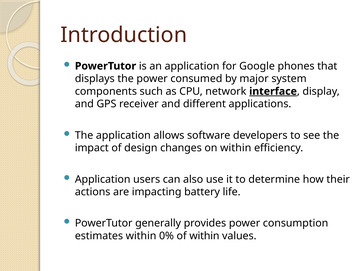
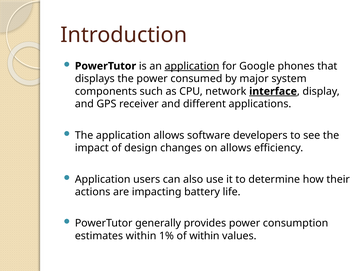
application underline: none -> present (192, 66)
on within: within -> allows (236, 148)
0%: 0% -> 1% (166, 236)
